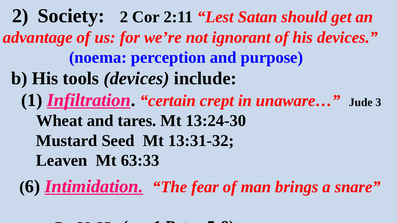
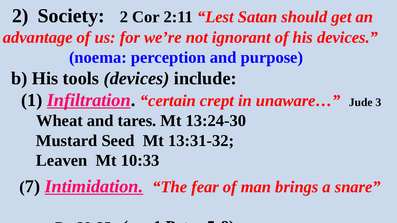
63:33: 63:33 -> 10:33 (140, 161)
6: 6 -> 7 (32, 187)
